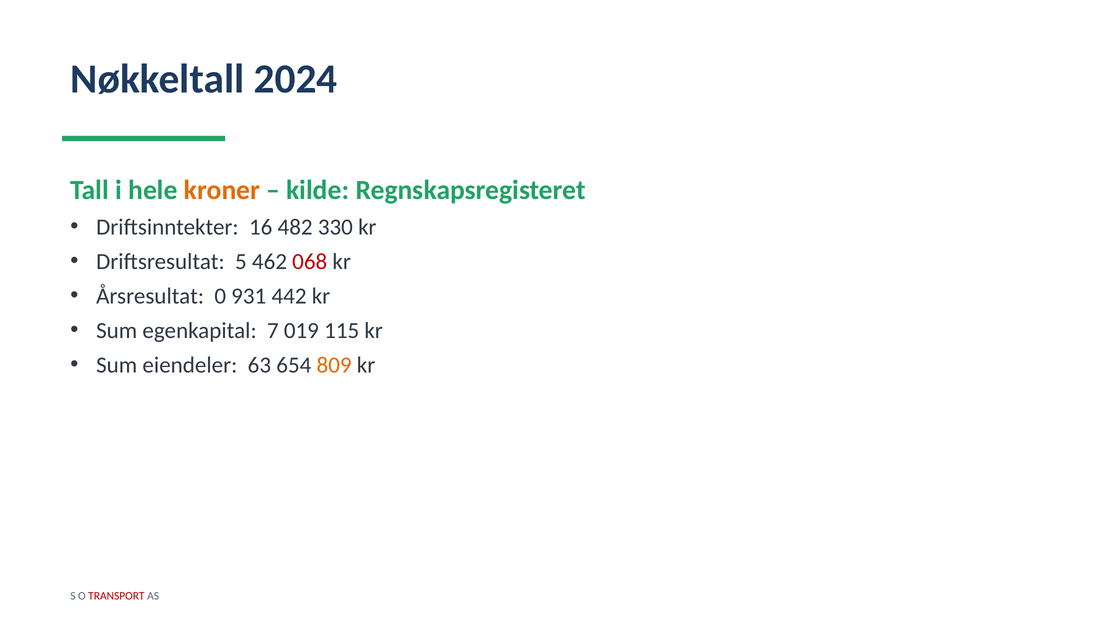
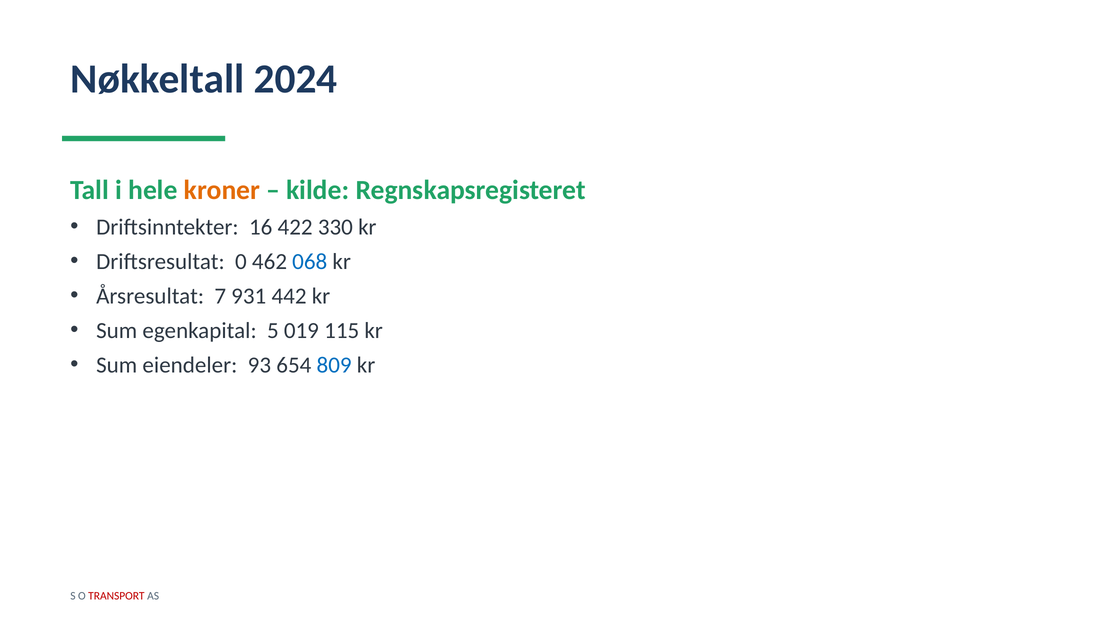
482: 482 -> 422 (295, 227)
5: 5 -> 0 (241, 262)
068 colour: red -> blue (310, 262)
0: 0 -> 7 (220, 296)
7: 7 -> 5 (273, 331)
63: 63 -> 93 (259, 365)
809 colour: orange -> blue (334, 365)
